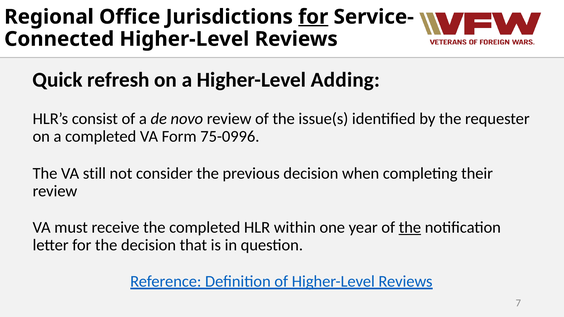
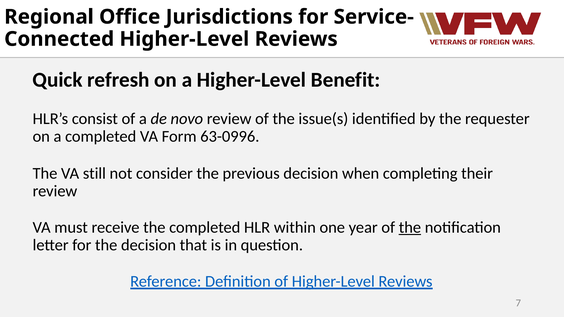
for underline: present -> none (313, 17)
Adding: Adding -> Benefit (346, 80)
75-0996: 75-0996 -> 63-0996 (230, 136)
